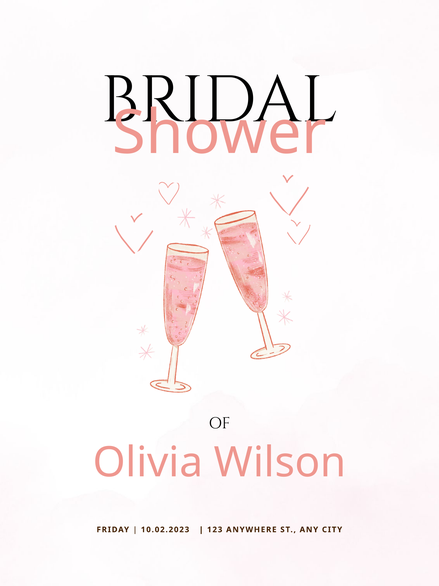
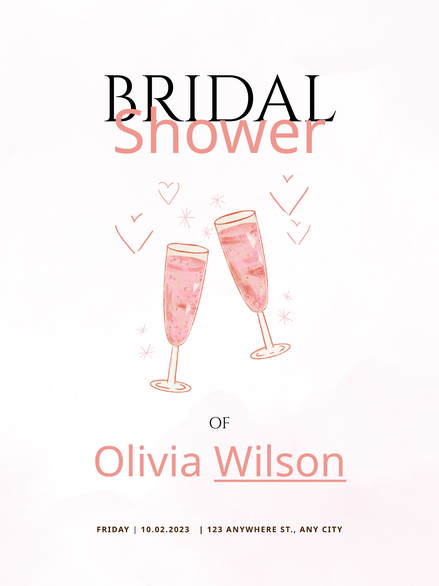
Wilson underline: none -> present (280, 462)
